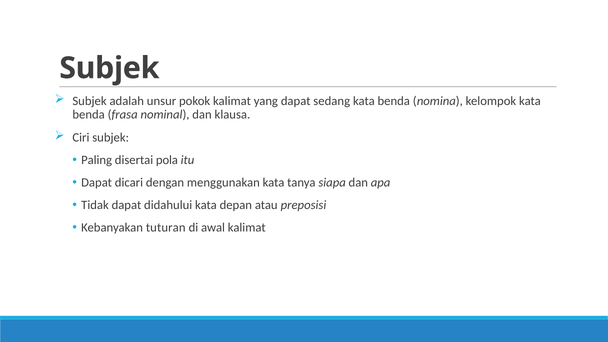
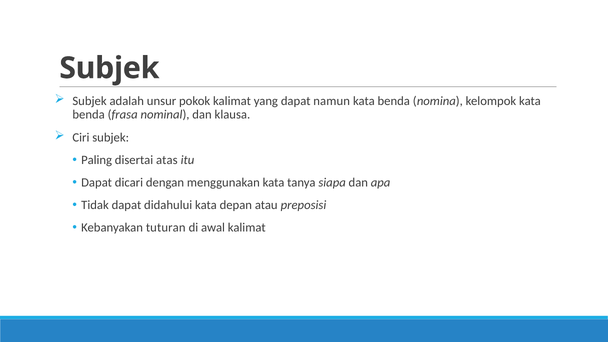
sedang: sedang -> namun (332, 101)
pola: pola -> atas (167, 160)
